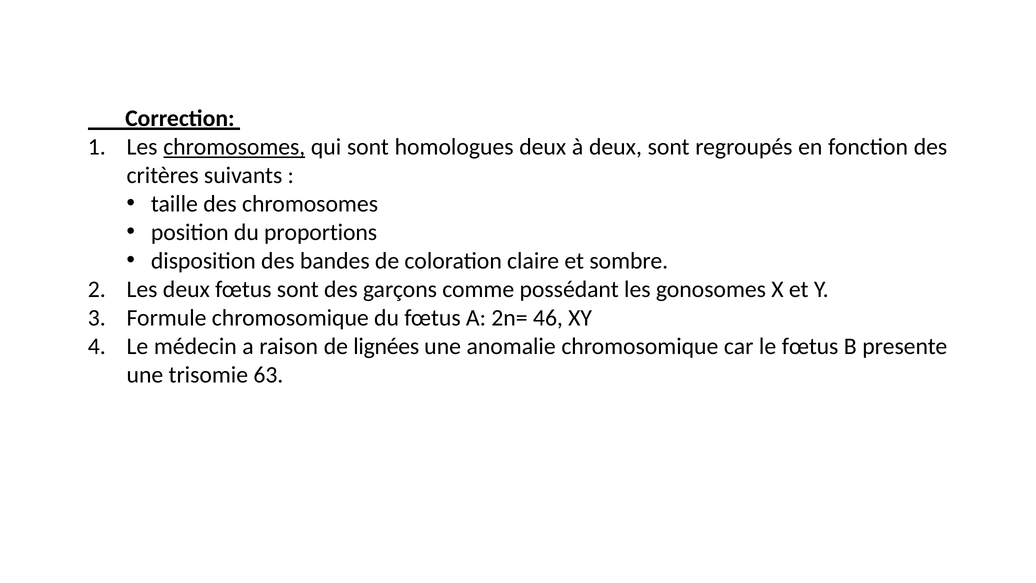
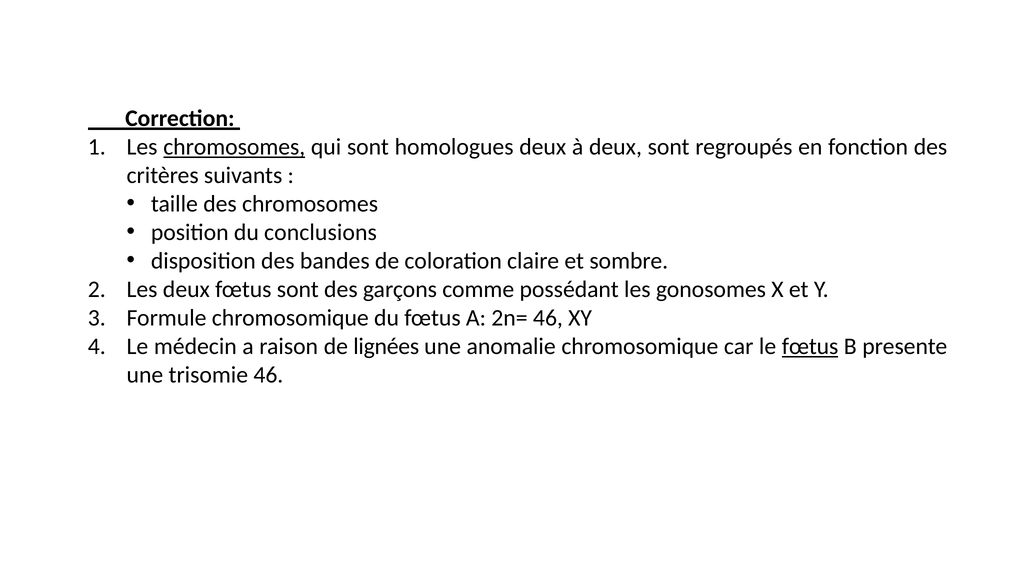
proportions: proportions -> conclusions (320, 232)
fœtus underline: none -> present (810, 346)
trisomie 63: 63 -> 46 (268, 375)
